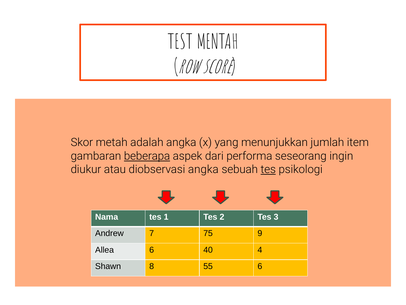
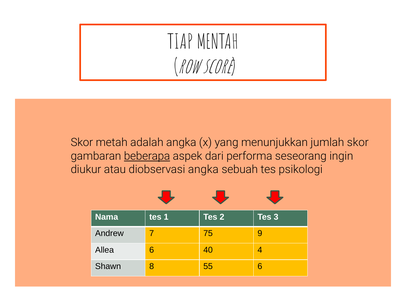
TEST: TEST -> TIAP (180, 42)
jumlah item: item -> skor (358, 142)
tes underline: present -> none (268, 169)
